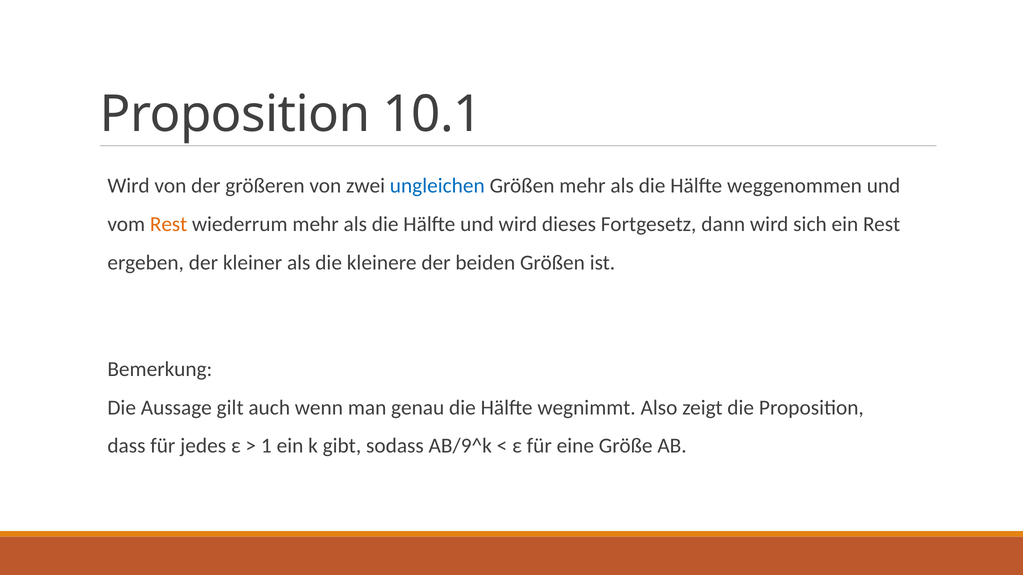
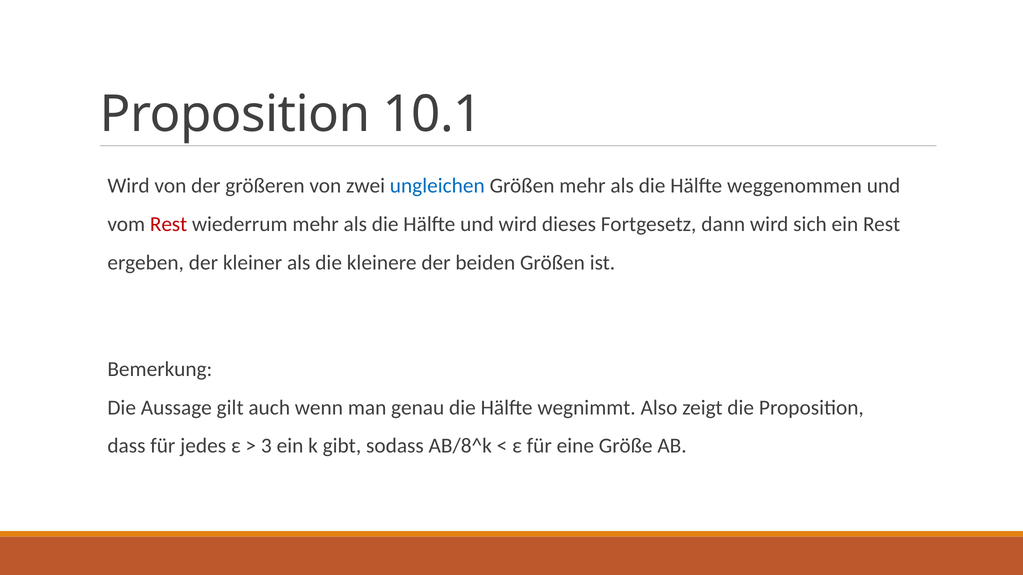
Rest colour: orange -> red (169, 224)
1: 1 -> 3 (266, 446)
AB/9^k: AB/9^k -> AB/8^k (460, 446)
